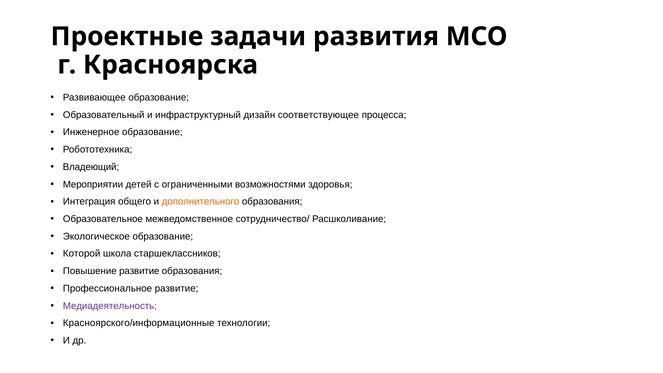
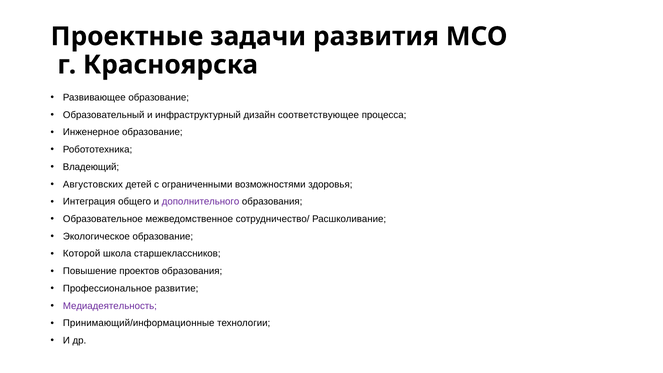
Мероприятии: Мероприятии -> Августовских (93, 184)
дополнительного colour: orange -> purple (201, 202)
Повышение развитие: развитие -> проектов (139, 271)
Красноярского/информационные: Красноярского/информационные -> Принимающий/информационные (139, 323)
